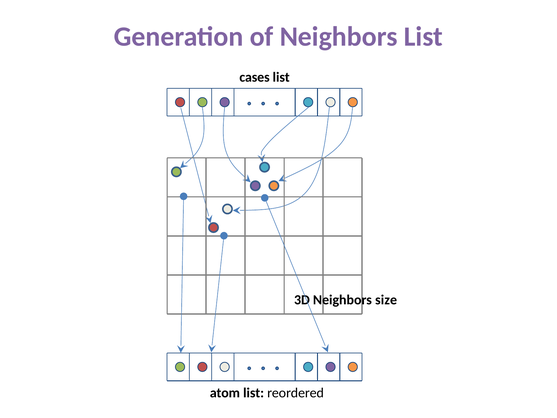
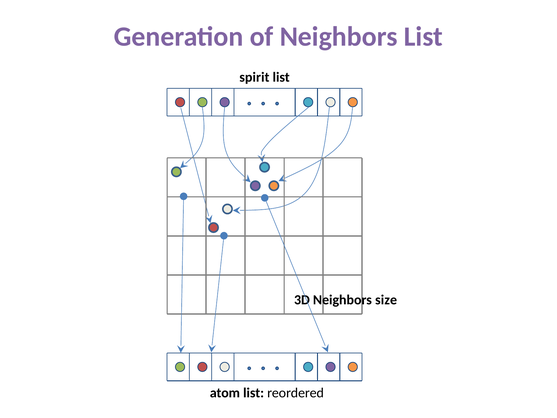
cases: cases -> spirit (254, 77)
